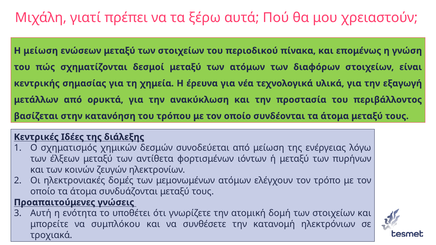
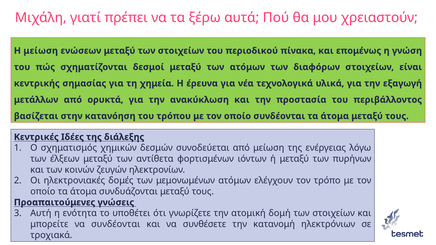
να συμπλόκου: συμπλόκου -> συνδέονται (116, 224)
